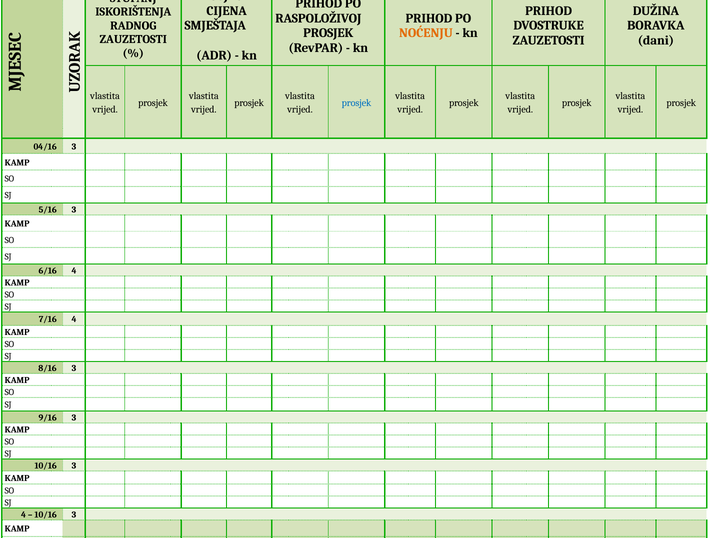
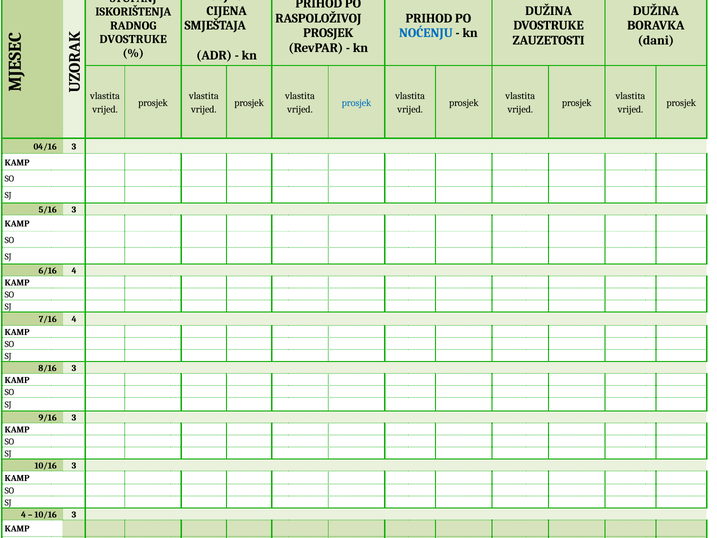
PRIHOD: PRIHOD -> DUŽINA (549, 11)
NOĆENJU colour: orange -> blue (426, 33)
ZAUZETOSTI: ZAUZETOSTI -> DVOSTRUKE (133, 39)
